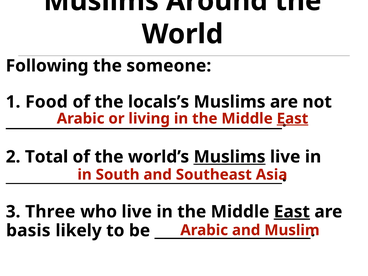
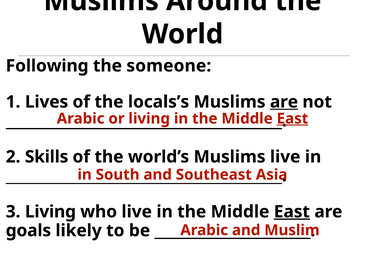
Food: Food -> Lives (47, 102)
are underline: none -> present (284, 102)
Total: Total -> Skills (47, 157)
Muslims underline: present -> none (230, 157)
3 Three: Three -> Living (50, 212)
basis: basis -> goals (28, 231)
